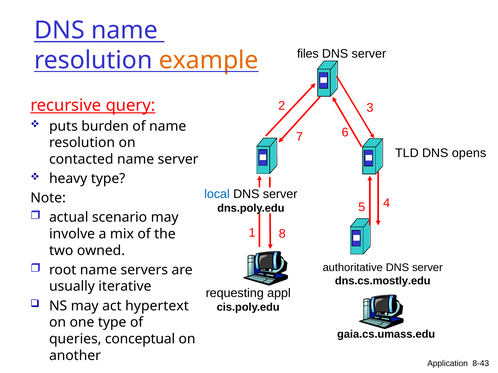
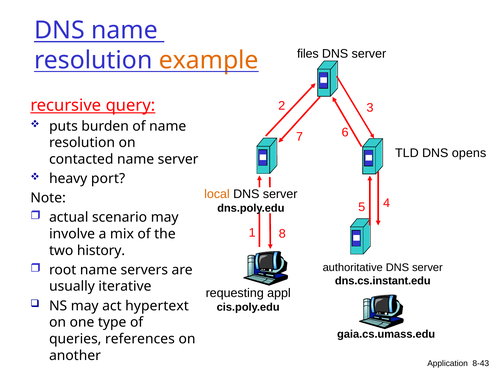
heavy type: type -> port (108, 179)
local colour: blue -> orange (217, 194)
owned: owned -> history (101, 251)
dns.cs.mostly.edu: dns.cs.mostly.edu -> dns.cs.instant.edu (383, 281)
conceptual: conceptual -> references (140, 339)
